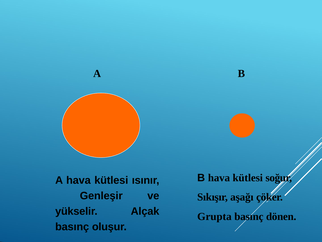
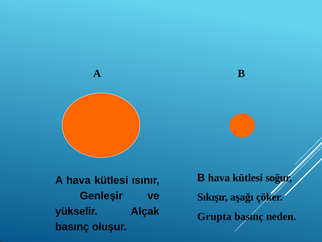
dönen: dönen -> neden (281, 216)
